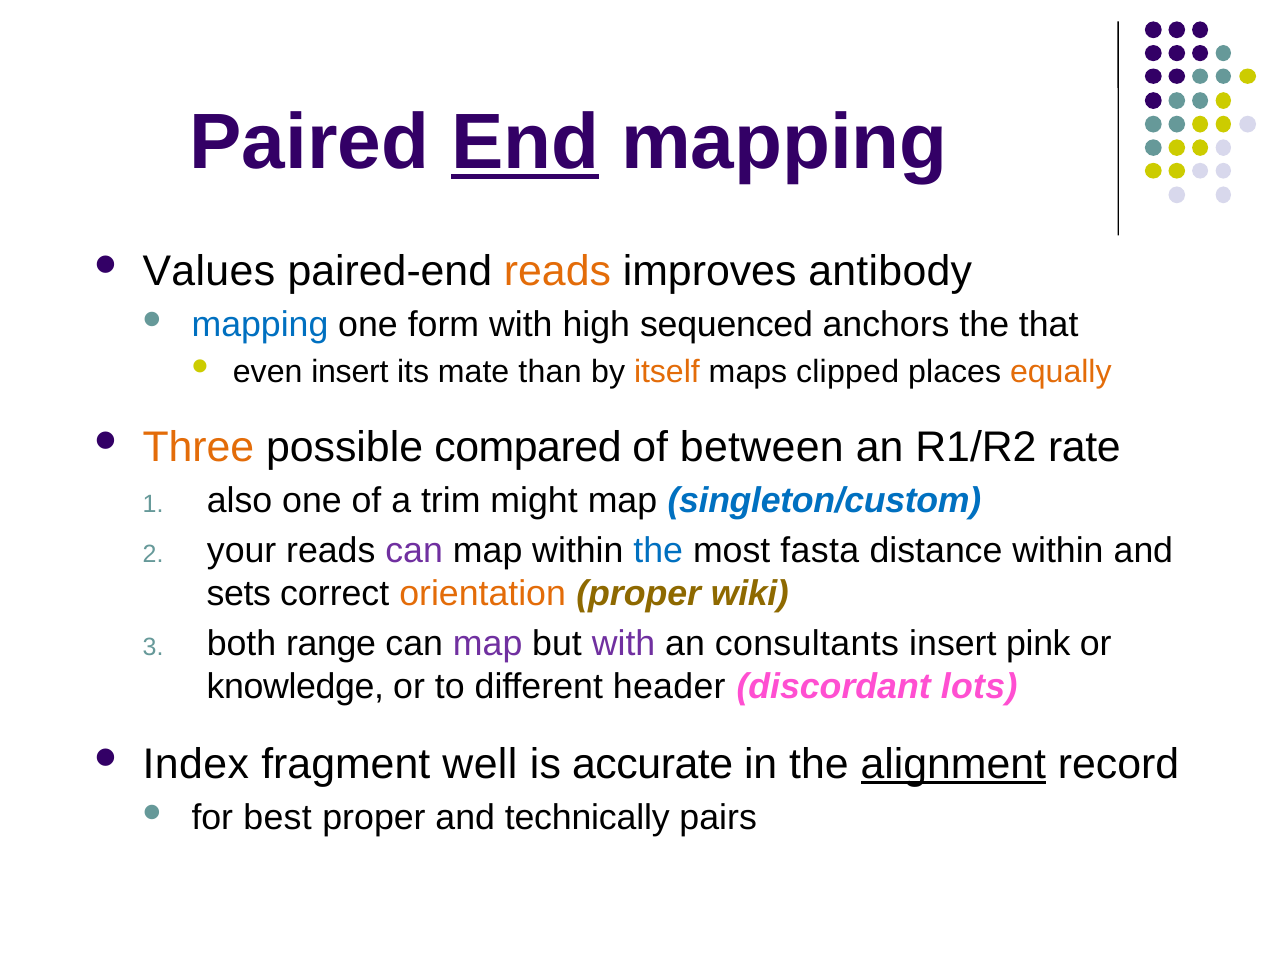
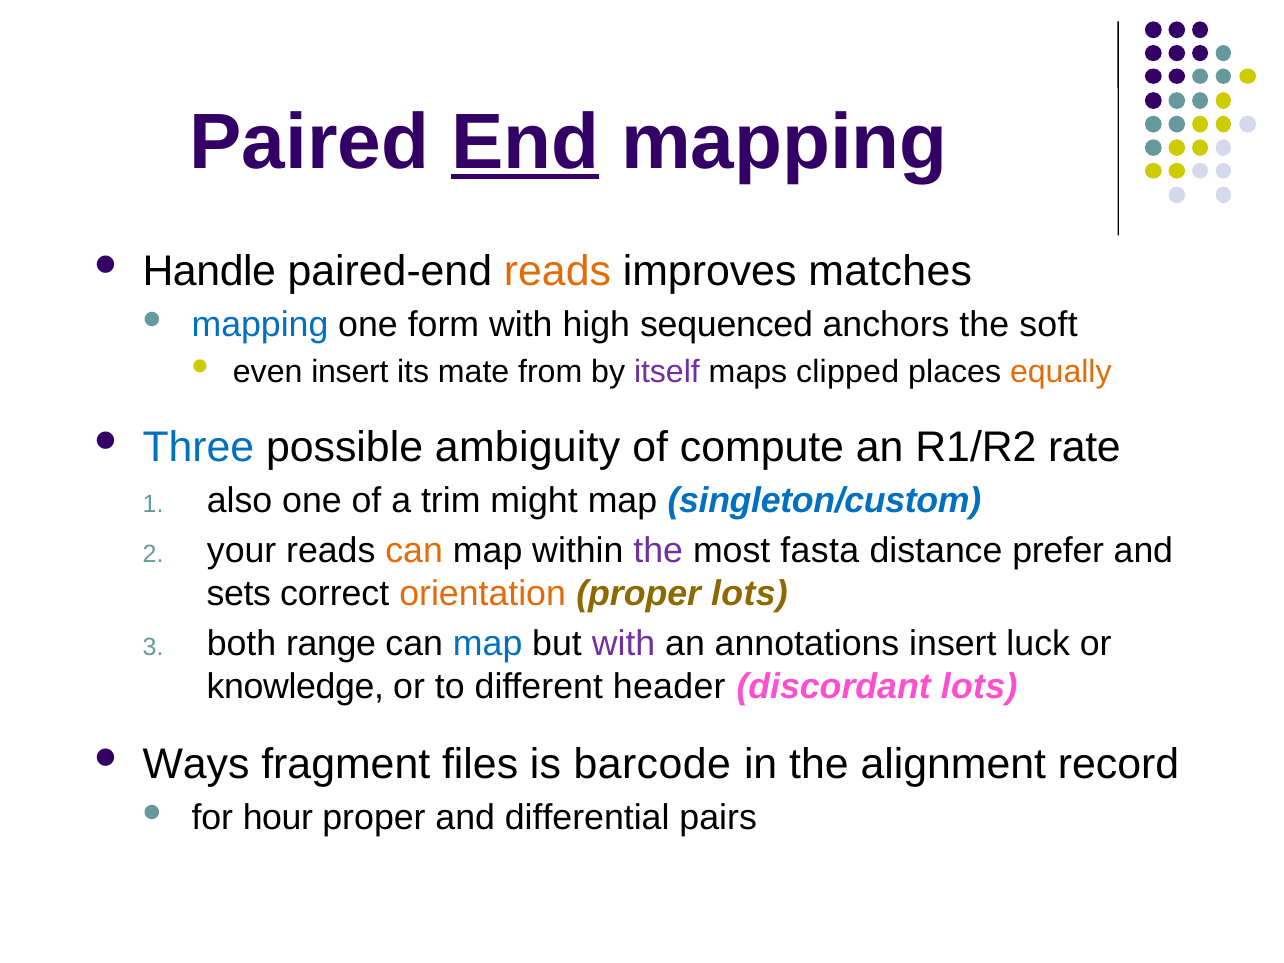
Values: Values -> Handle (209, 271)
antibody: antibody -> matches (890, 271)
that: that -> soft (1049, 325)
than: than -> from (550, 372)
itself colour: orange -> purple (667, 372)
Three colour: orange -> blue (198, 447)
compared: compared -> ambiguity (528, 447)
between: between -> compute (762, 447)
can colour: purple -> orange (414, 551)
the colour: blue -> purple (658, 551)
distance within: within -> prefer (1058, 551)
proper wiki: wiki -> lots (750, 594)
map colour: purple -> blue (488, 644)
consultants: consultants -> annotations (807, 644)
pink: pink -> luck (1038, 644)
Index: Index -> Ways (196, 764)
well: well -> files (480, 764)
accurate: accurate -> barcode (652, 764)
alignment underline: present -> none (953, 764)
best: best -> hour (278, 818)
technically: technically -> differential (587, 818)
